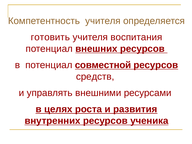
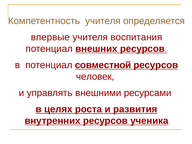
готовить: готовить -> впервые (50, 37)
средств: средств -> человек (95, 77)
